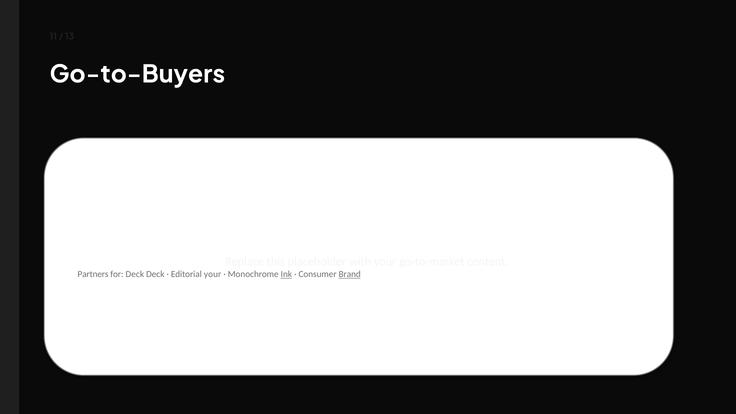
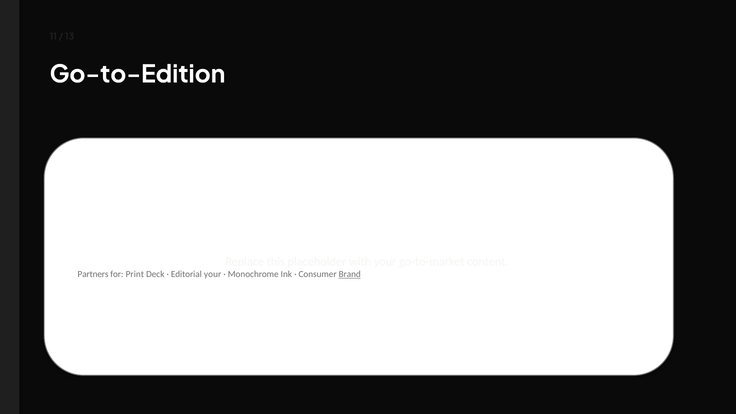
Go-to-Buyers: Go-to-Buyers -> Go-to-Edition (137, 74)
for Deck: Deck -> Print (135, 274)
Ink underline: present -> none (286, 274)
